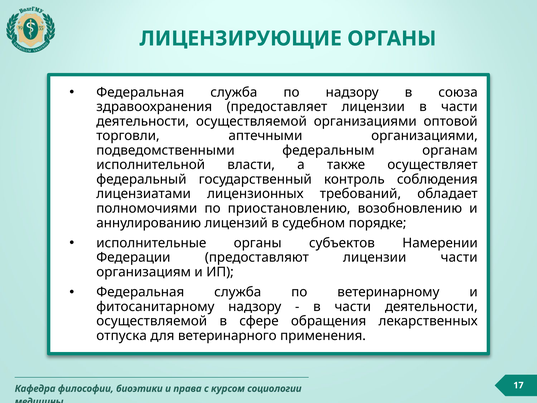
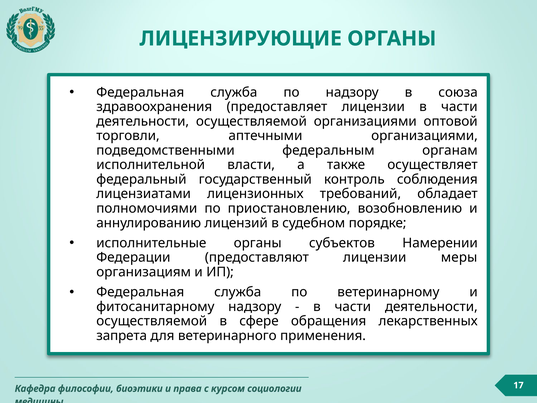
лицензии части: части -> меры (459, 257)
отпуска: отпуска -> запрета (122, 336)
